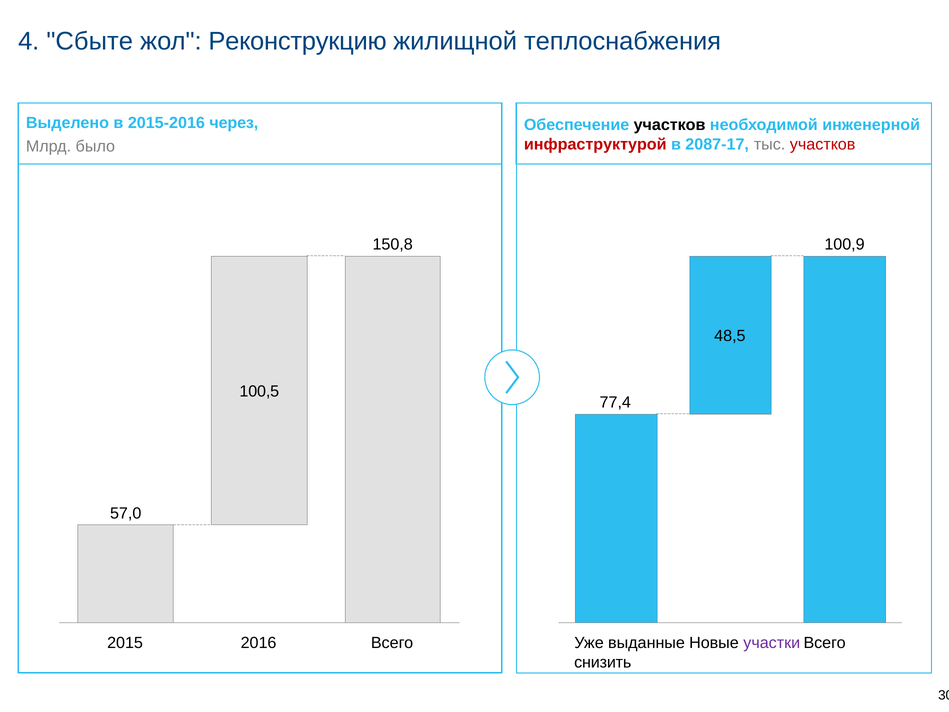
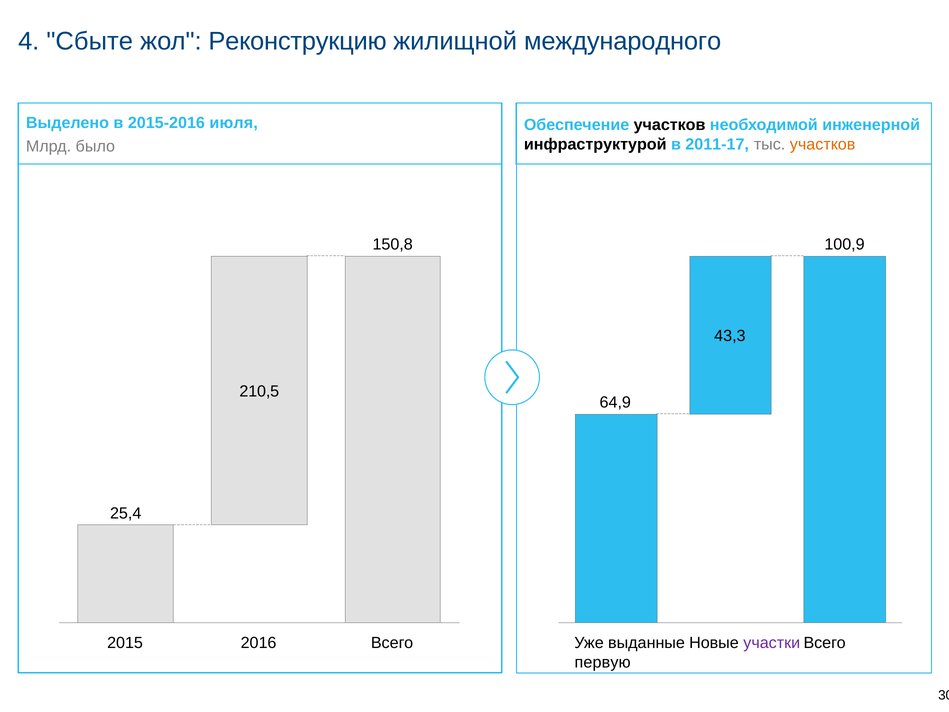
теплоснабжения: теплоснабжения -> международного (623, 41)
через: через -> июля (234, 123)
инфраструктурой colour: red -> black (595, 144)
2087-17: 2087-17 -> 2011-17 (717, 144)
участков colour: red -> orange (823, 144)
48,5: 48,5 -> 43,3 (730, 336)
100,5: 100,5 -> 210,5 (259, 391)
77,4: 77,4 -> 64,9 (615, 402)
57,0: 57,0 -> 25,4 (126, 513)
снизить: снизить -> первую (603, 662)
